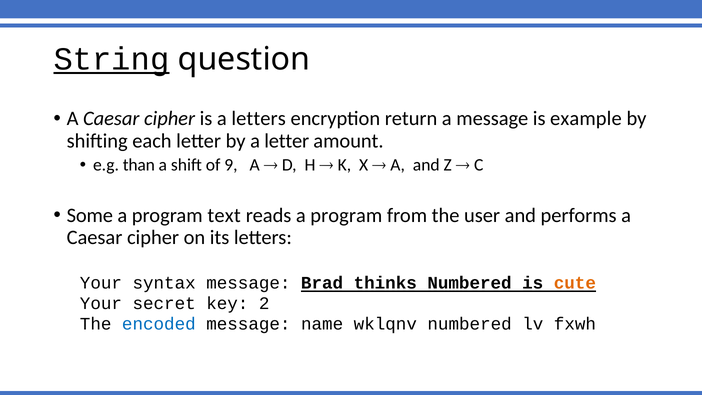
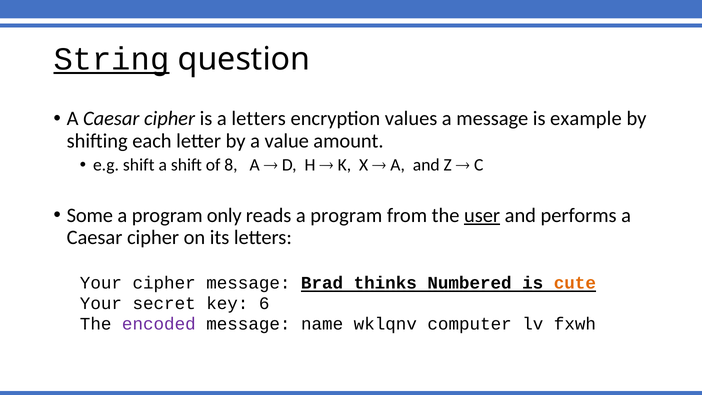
return: return -> values (411, 119)
a letter: letter -> value (287, 141)
e.g than: than -> shift (139, 165)
9: 9 -> 8 (231, 165)
text: text -> only (224, 215)
user underline: none -> present (482, 215)
Your syntax: syntax -> cipher (164, 283)
2: 2 -> 6 (264, 303)
encoded colour: blue -> purple (159, 324)
wklqnv numbered: numbered -> computer (470, 324)
